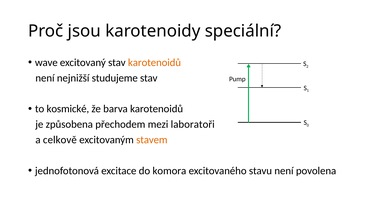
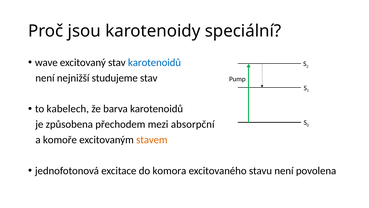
karotenoidů colour: orange -> blue (154, 62)
kosmické: kosmické -> kabelech (68, 109)
laboratoři: laboratoři -> absorpční (193, 124)
celkově: celkově -> komoře (60, 140)
